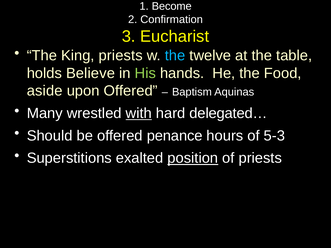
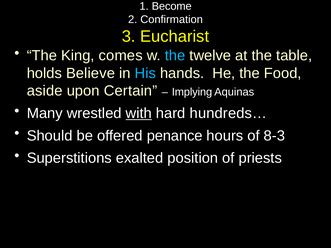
King priests: priests -> comes (121, 56)
His colour: light green -> light blue (145, 73)
upon Offered: Offered -> Certain (131, 91)
Baptism: Baptism -> Implying (192, 92)
delegated…: delegated… -> hundreds… (228, 113)
5-3: 5-3 -> 8-3 (274, 136)
position underline: present -> none (193, 158)
